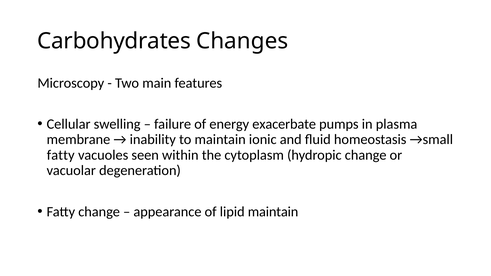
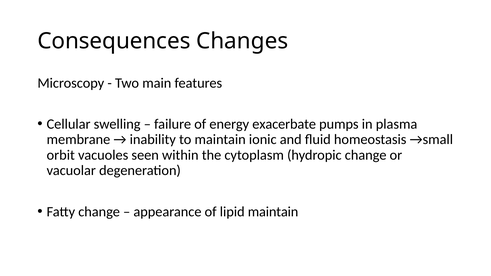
Carbohydrates: Carbohydrates -> Consequences (114, 41)
fatty: fatty -> orbit (61, 155)
